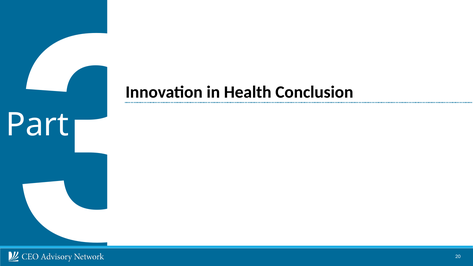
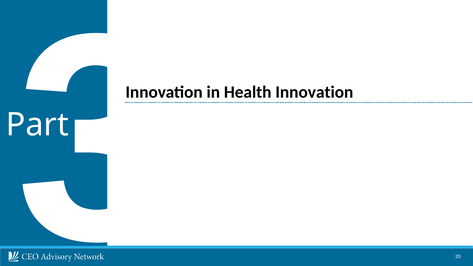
Health Conclusion: Conclusion -> Innovation (314, 92)
